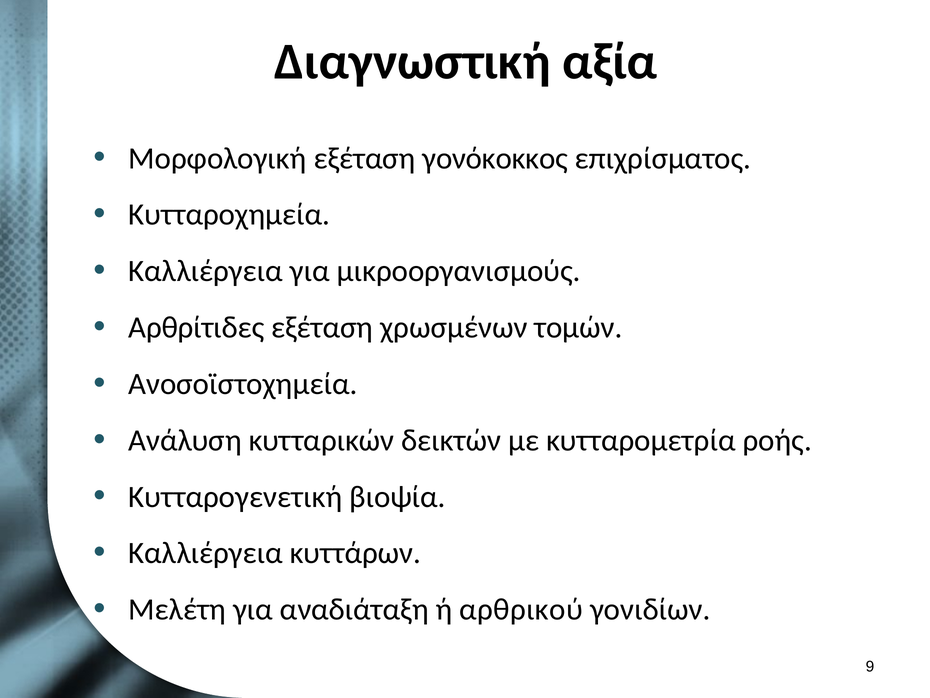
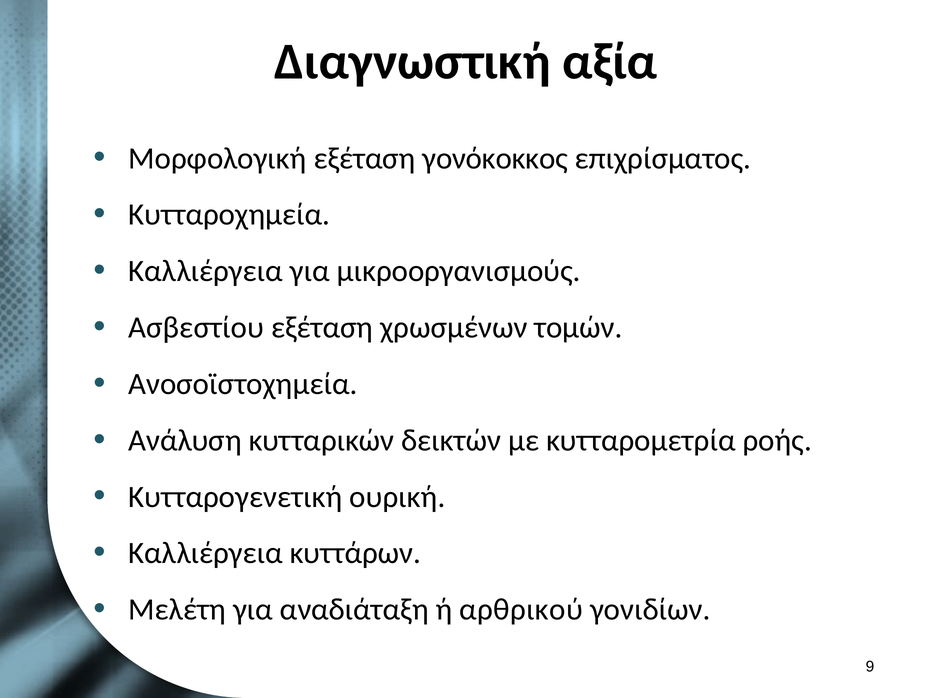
Αρθρίτιδες: Αρθρίτιδες -> Ασβεστίου (196, 327)
βιοψία: βιοψία -> ουρική (397, 496)
